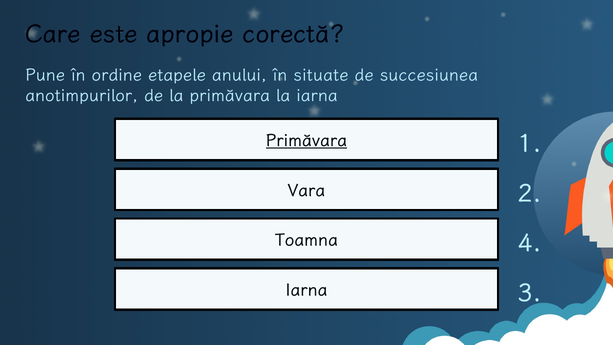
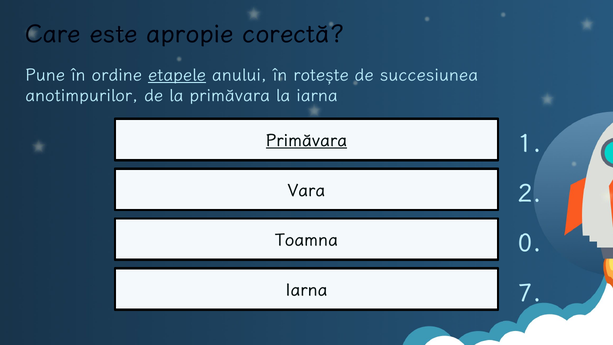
etapele underline: none -> present (177, 75)
situate: situate -> rotește (321, 75)
4: 4 -> 0 (530, 243)
3: 3 -> 7 (530, 293)
